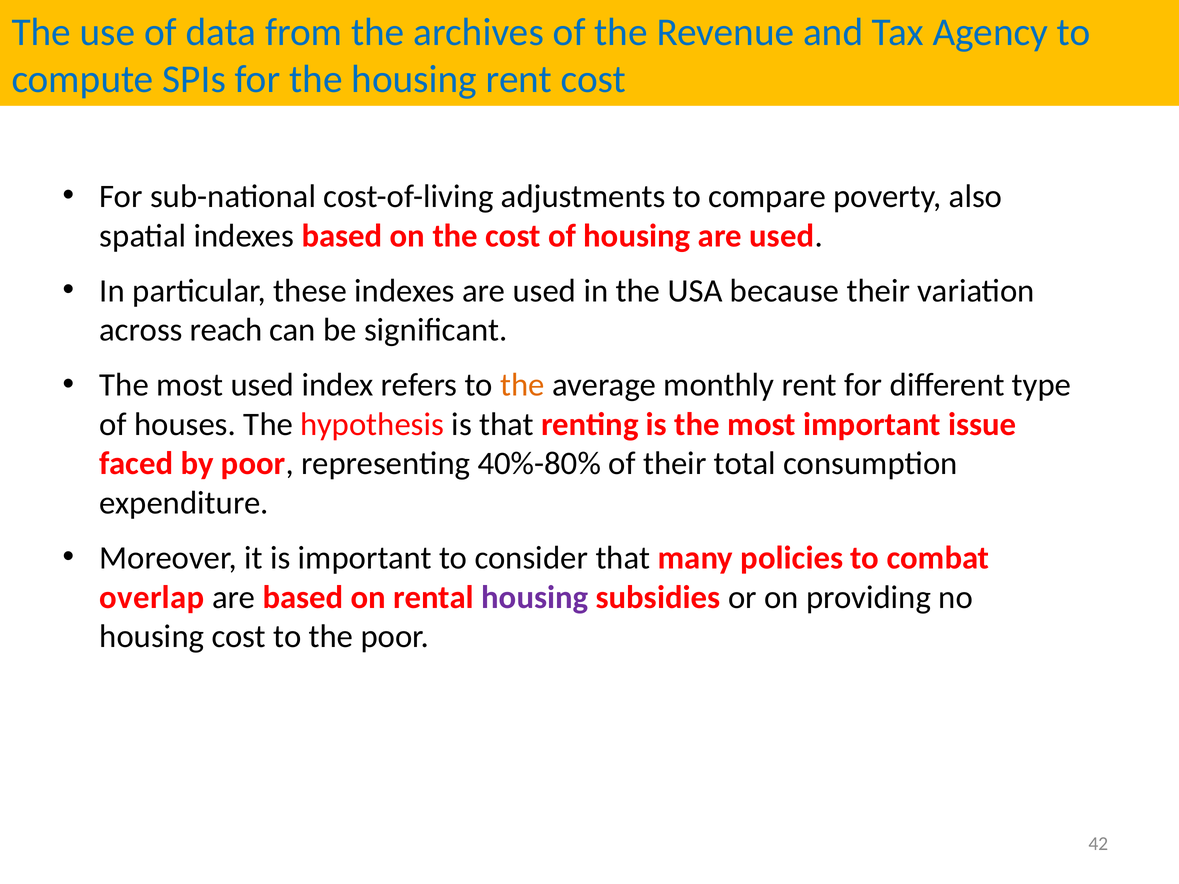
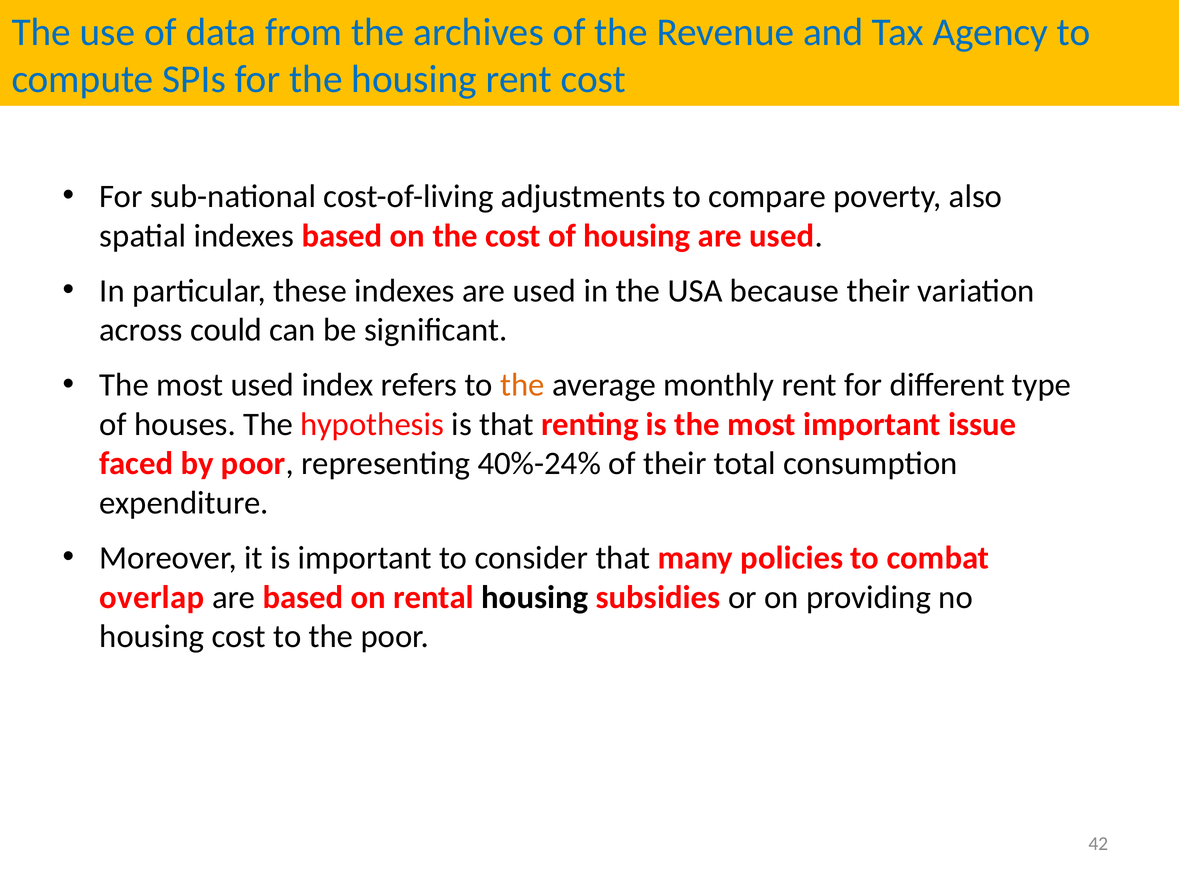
reach: reach -> could (226, 330)
40%-80%: 40%-80% -> 40%-24% (539, 464)
housing colour: purple -> black (535, 597)
